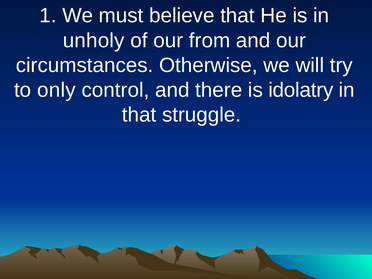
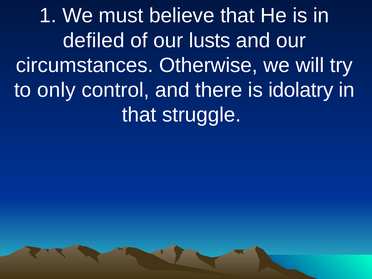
unholy: unholy -> defiled (94, 40)
from: from -> lusts (210, 40)
